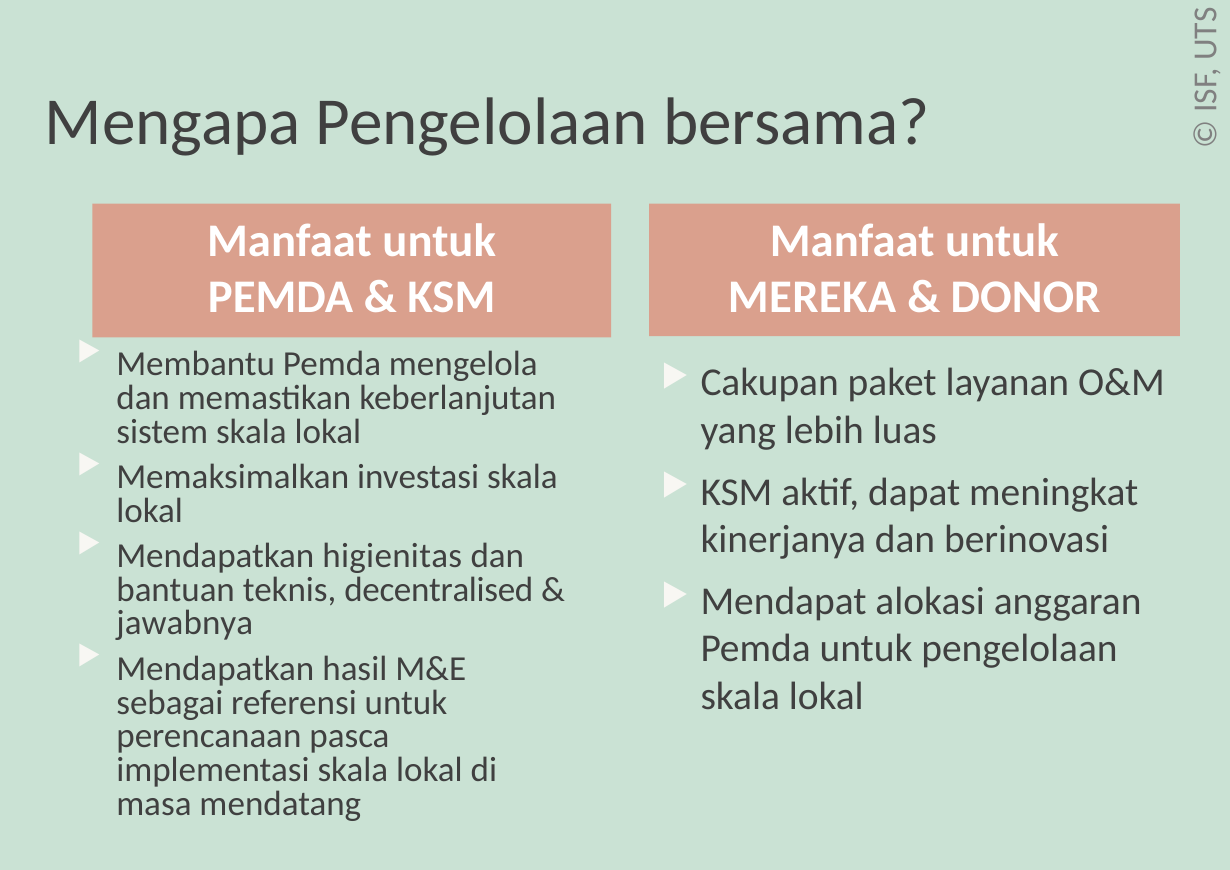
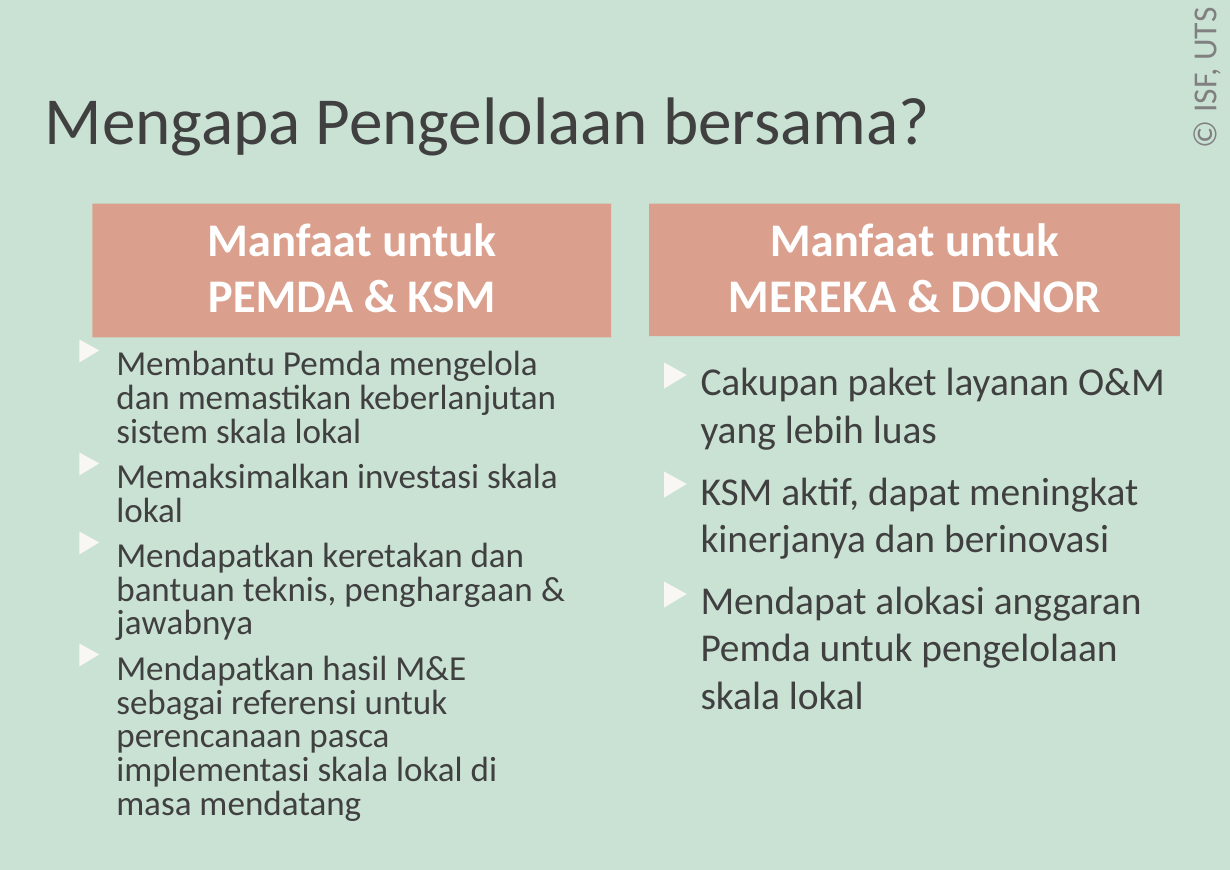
higienitas: higienitas -> keretakan (393, 556)
decentralised: decentralised -> penghargaan (439, 590)
